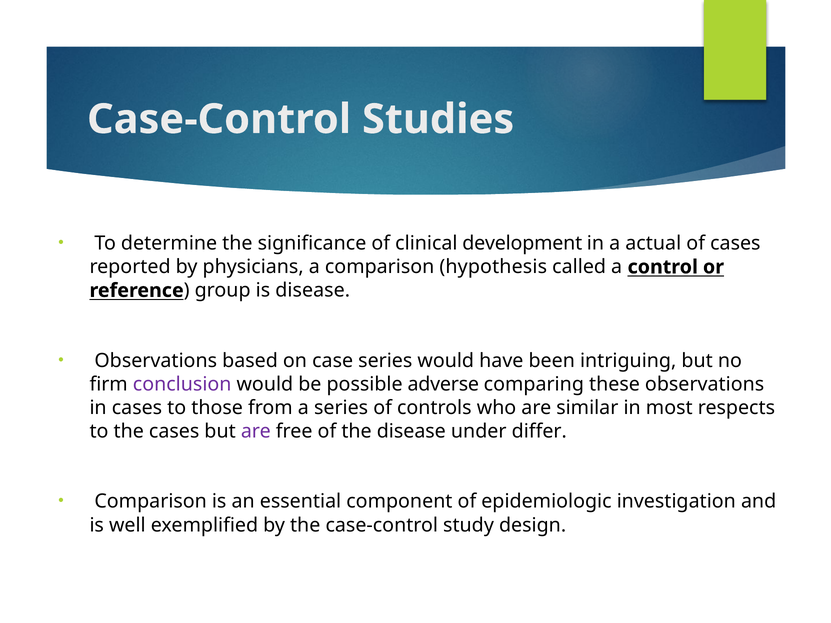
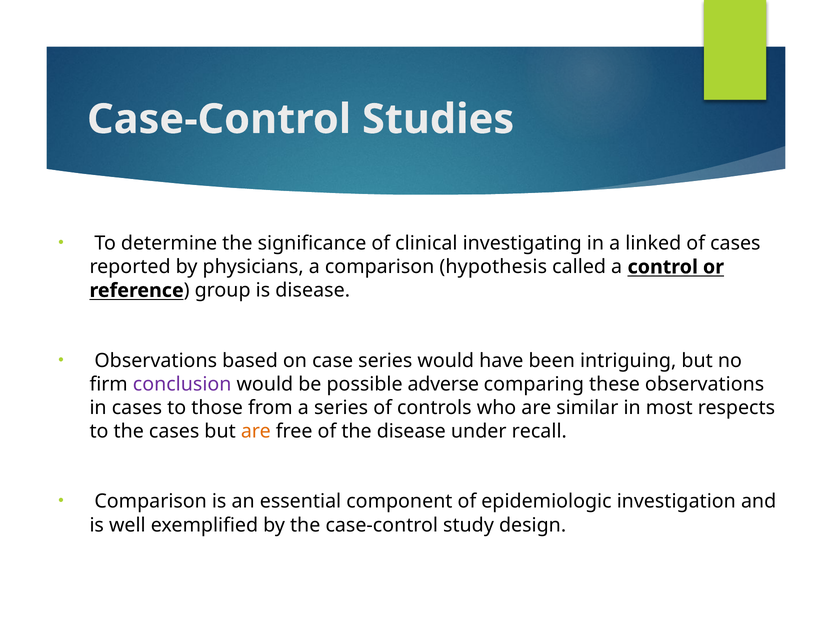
development: development -> investigating (522, 244)
actual: actual -> linked (653, 244)
are colour: purple -> orange (256, 431)
differ: differ -> recall (539, 431)
